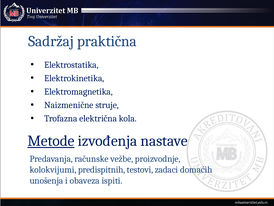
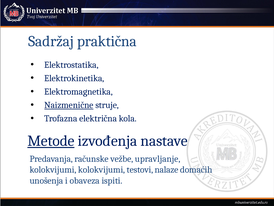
Naizmenične underline: none -> present (69, 105)
proizvodnje: proizvodnje -> upravljanje (158, 158)
kolokvijumi predispitnih: predispitnih -> kolokvijumi (102, 169)
zadaci: zadaci -> nalaze (166, 169)
